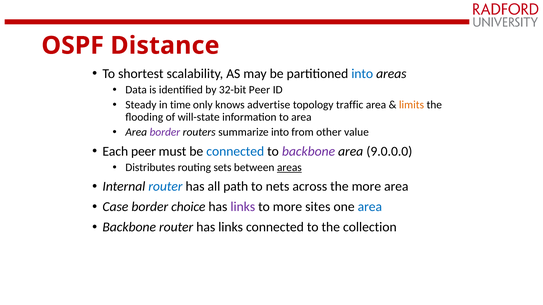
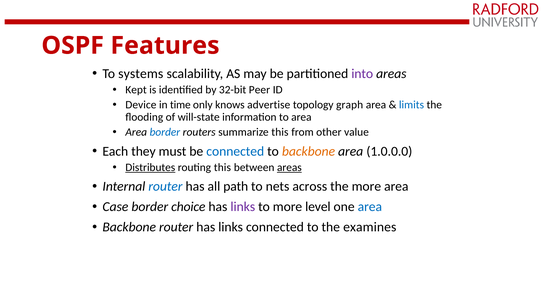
Distance: Distance -> Features (165, 46)
shortest: shortest -> systems (141, 74)
into colour: blue -> purple (362, 74)
Data: Data -> Kept (136, 90)
Steady: Steady -> Device (141, 105)
traffic: traffic -> graph (350, 105)
limits colour: orange -> blue (411, 105)
border colour: purple -> blue (165, 132)
summarize into: into -> this (280, 132)
Each peer: peer -> they (143, 151)
backbone colour: purple -> orange (309, 151)
9.0.0.0: 9.0.0.0 -> 1.0.0.0 (389, 151)
Distributes underline: none -> present (150, 168)
routing sets: sets -> this (222, 168)
sites: sites -> level (318, 207)
collection: collection -> examines (370, 227)
